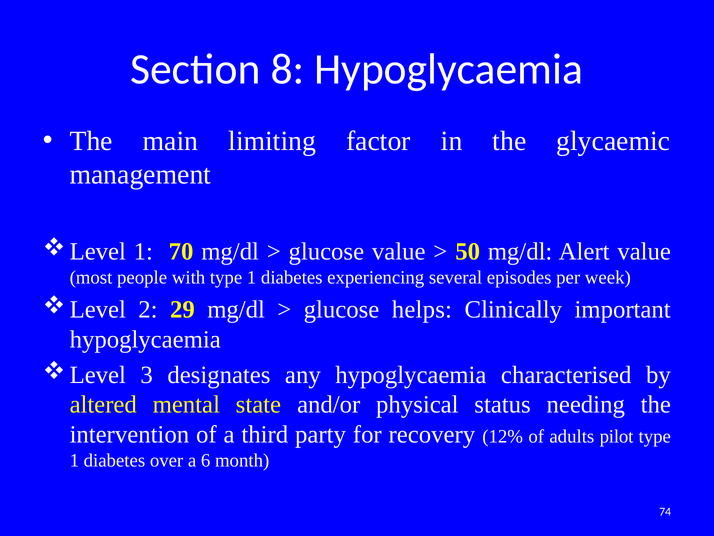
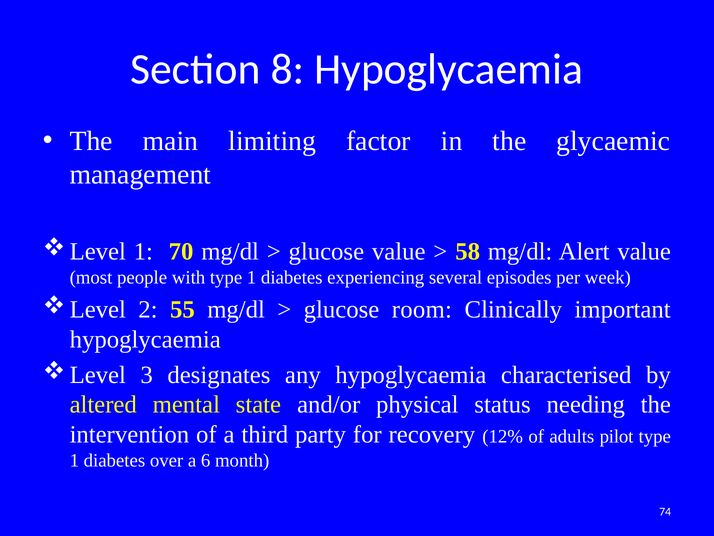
50: 50 -> 58 (468, 251)
29: 29 -> 55 (182, 309)
helps: helps -> room (422, 309)
